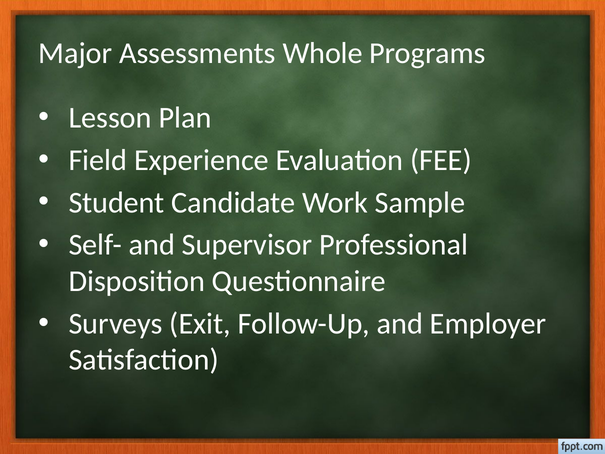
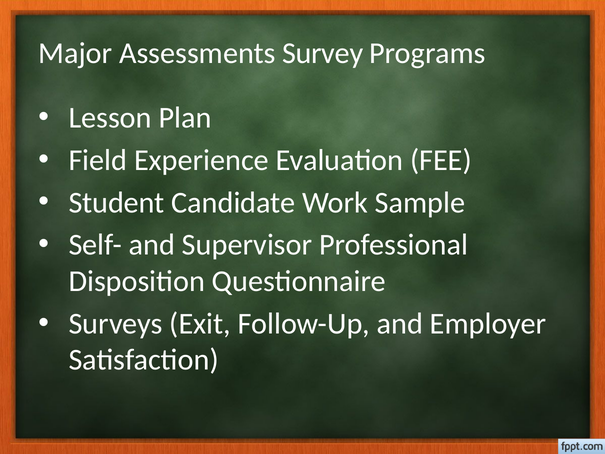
Whole: Whole -> Survey (323, 53)
